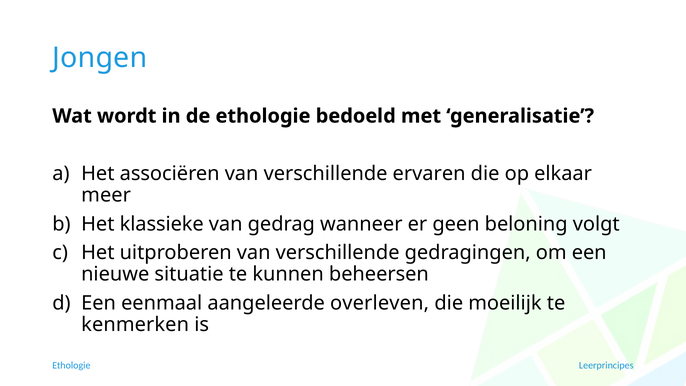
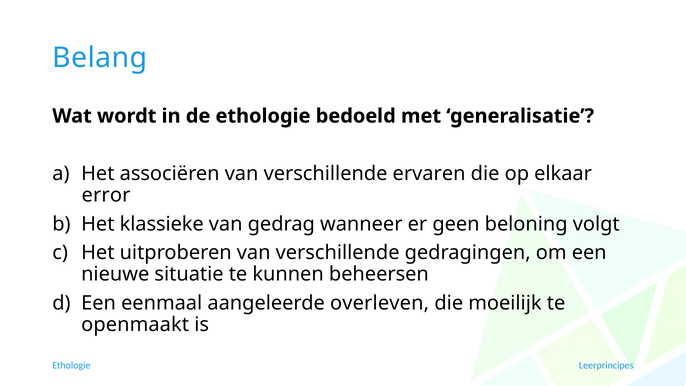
Jongen: Jongen -> Belang (100, 58)
meer: meer -> error (106, 195)
kenmerken: kenmerken -> openmaakt (135, 325)
